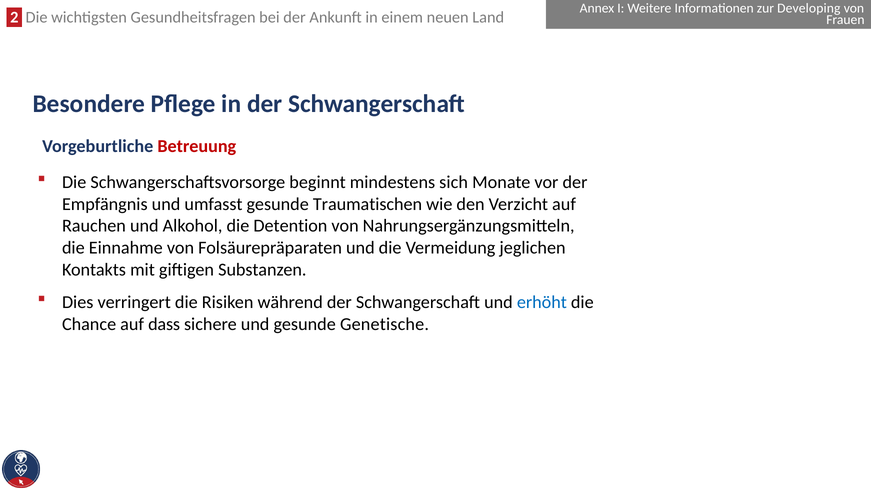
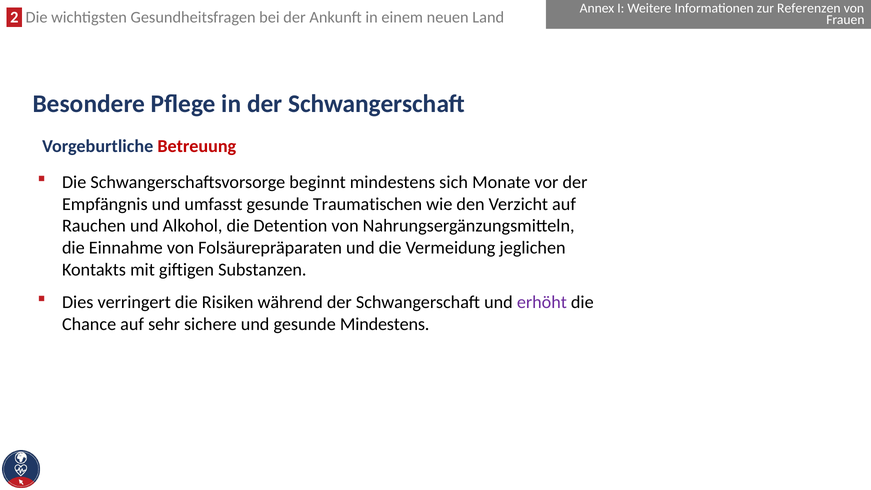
Developing: Developing -> Referenzen (809, 8)
erhöht colour: blue -> purple (542, 302)
dass: dass -> sehr (164, 324)
gesunde Genetische: Genetische -> Mindestens (385, 324)
